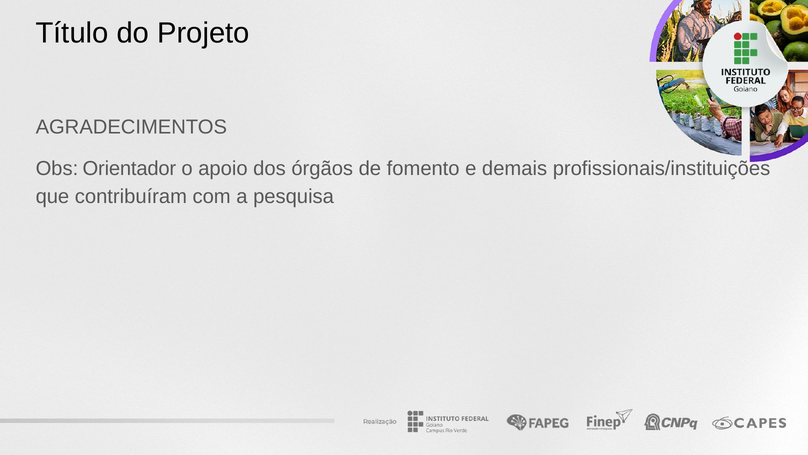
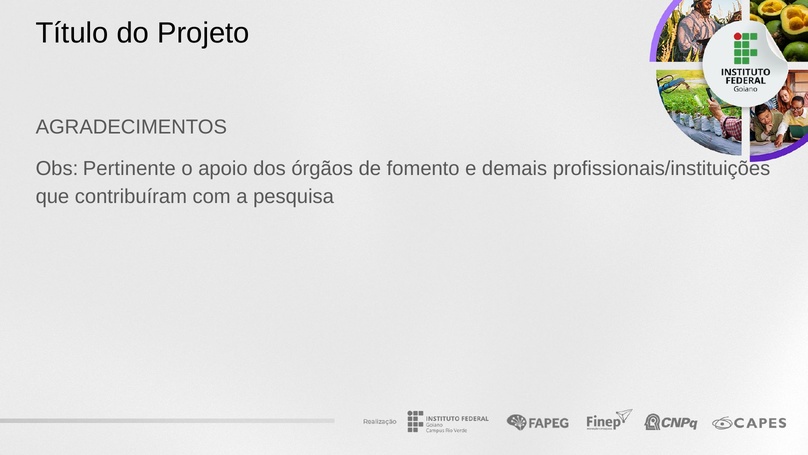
Orientador: Orientador -> Pertinente (129, 168)
